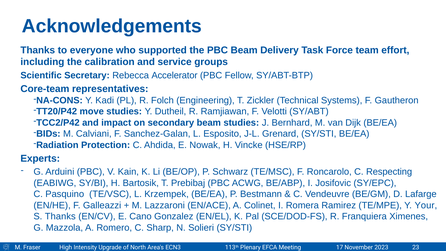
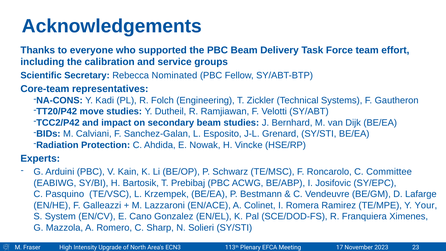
Accelerator: Accelerator -> Nominated (174, 75)
Respecting: Respecting -> Committee (389, 172)
S Thanks: Thanks -> System (60, 216)
